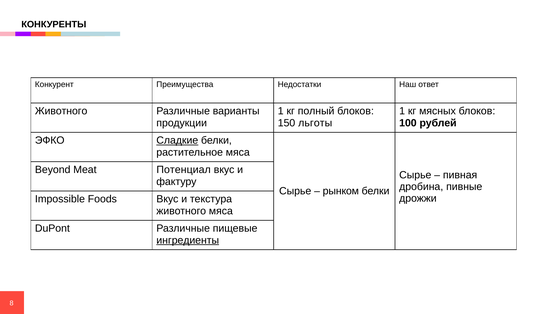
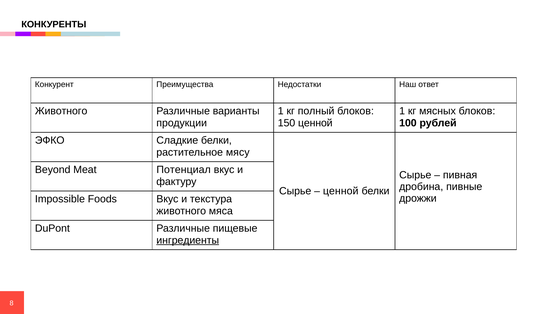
150 льготы: льготы -> ценной (315, 123)
Сладкие underline: present -> none (177, 140)
растительное мяса: мяса -> мясу (238, 152)
рынком: рынком -> ценной (341, 191)
